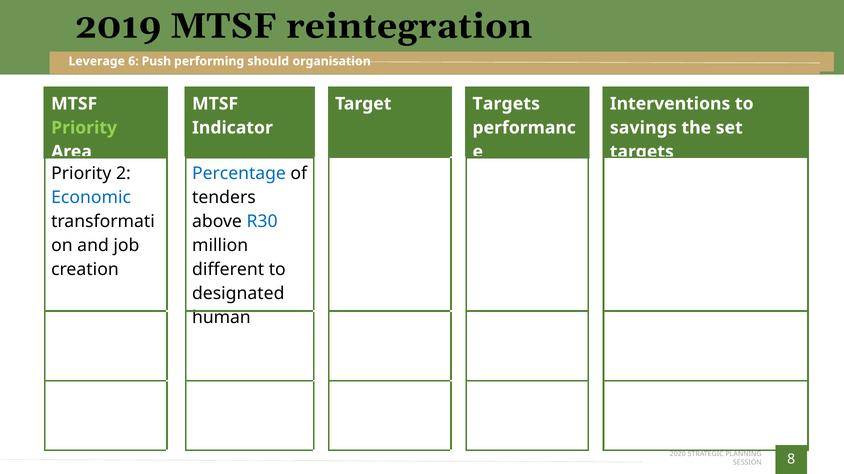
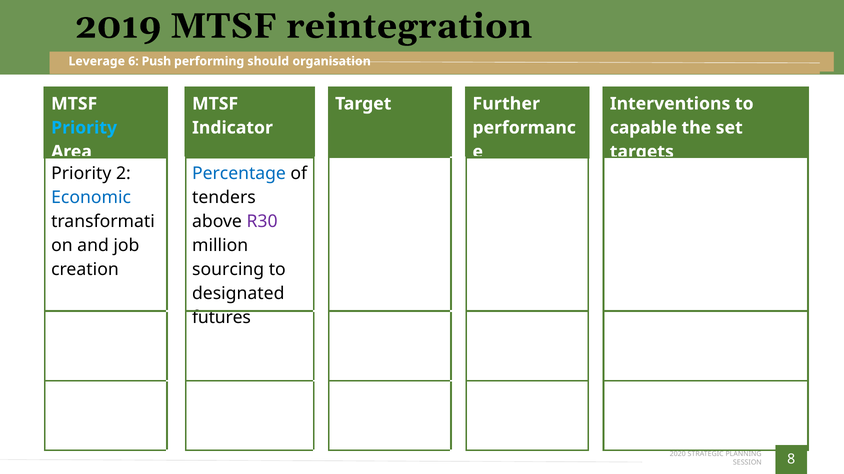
Target Targets: Targets -> Further (506, 104)
Priority colour: light green -> light blue (84, 128)
savings: savings -> capable (643, 128)
R30 colour: blue -> purple (262, 222)
different: different -> sourcing (228, 270)
human: human -> futures (221, 318)
